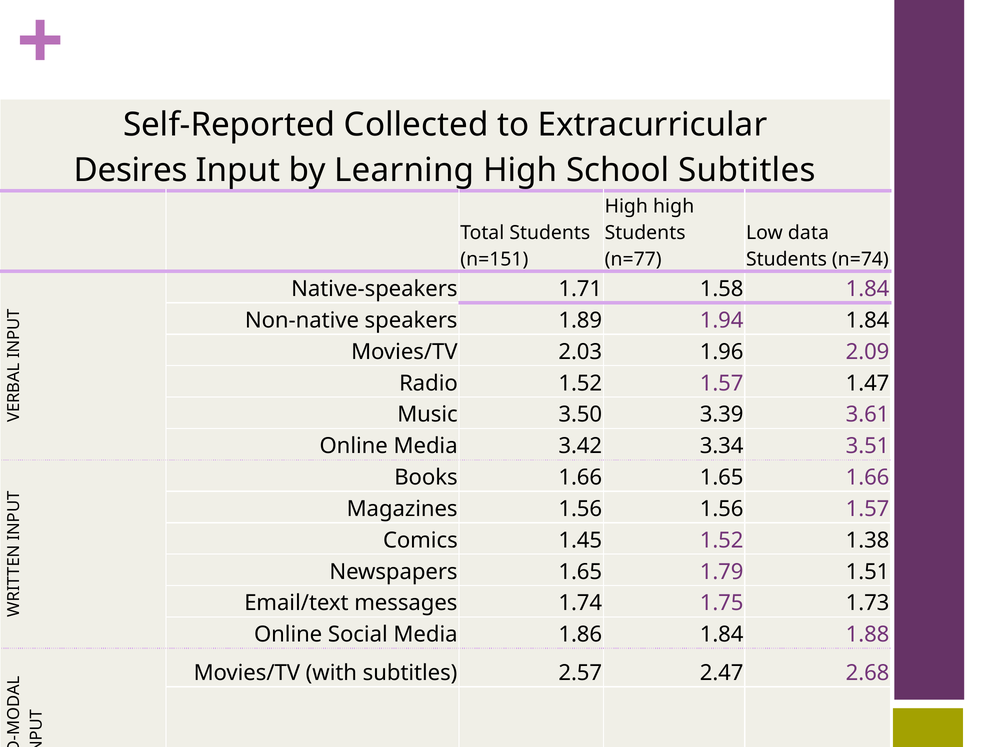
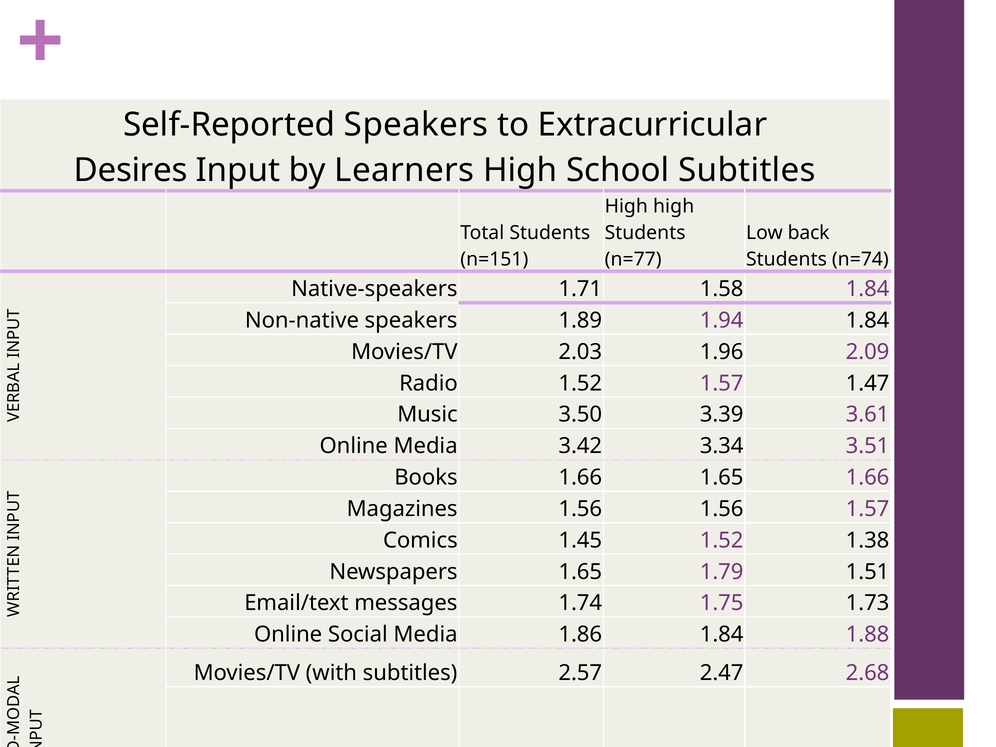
Self-Reported Collected: Collected -> Speakers (416, 125)
Learning: Learning -> Learners (404, 170)
data: data -> back (809, 233)
